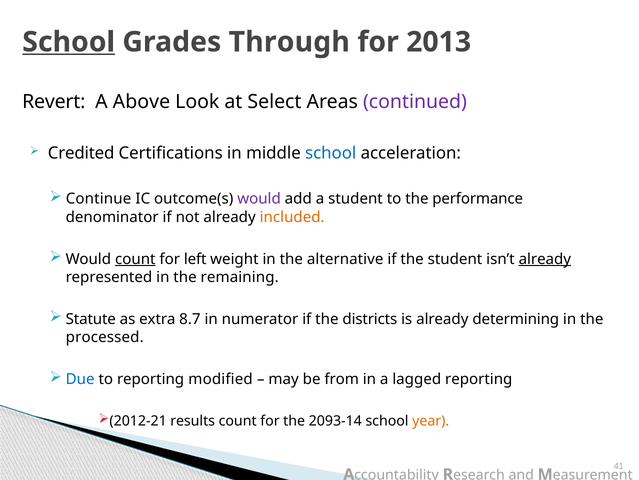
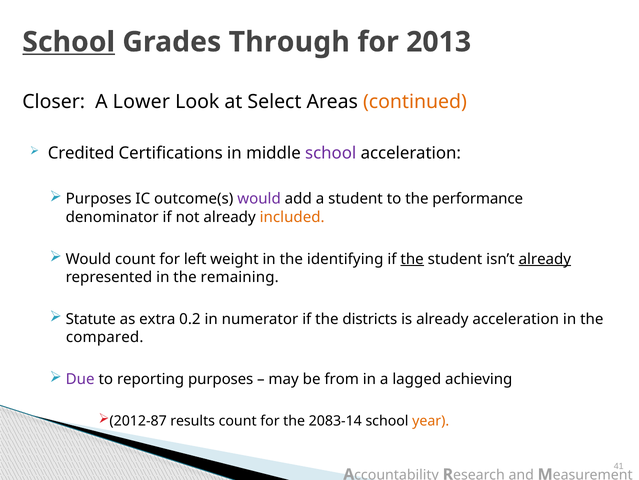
Revert: Revert -> Closer (54, 101)
Above: Above -> Lower (141, 101)
continued colour: purple -> orange (415, 101)
school colour: blue -> purple (331, 153)
Continue: Continue -> Purposes (99, 199)
count underline: present -> none (135, 259)
alternative: alternative -> identifying (345, 259)
the underline: none -> present (412, 259)
8.7: 8.7 -> 0.2 (190, 319)
already determining: determining -> acceleration (516, 319)
processed: processed -> compared (105, 337)
Due colour: blue -> purple (80, 379)
reporting modified: modified -> purposes (221, 379)
lagged reporting: reporting -> achieving (479, 379)
2012-21: 2012-21 -> 2012-87 (138, 420)
2093-14: 2093-14 -> 2083-14 (335, 420)
